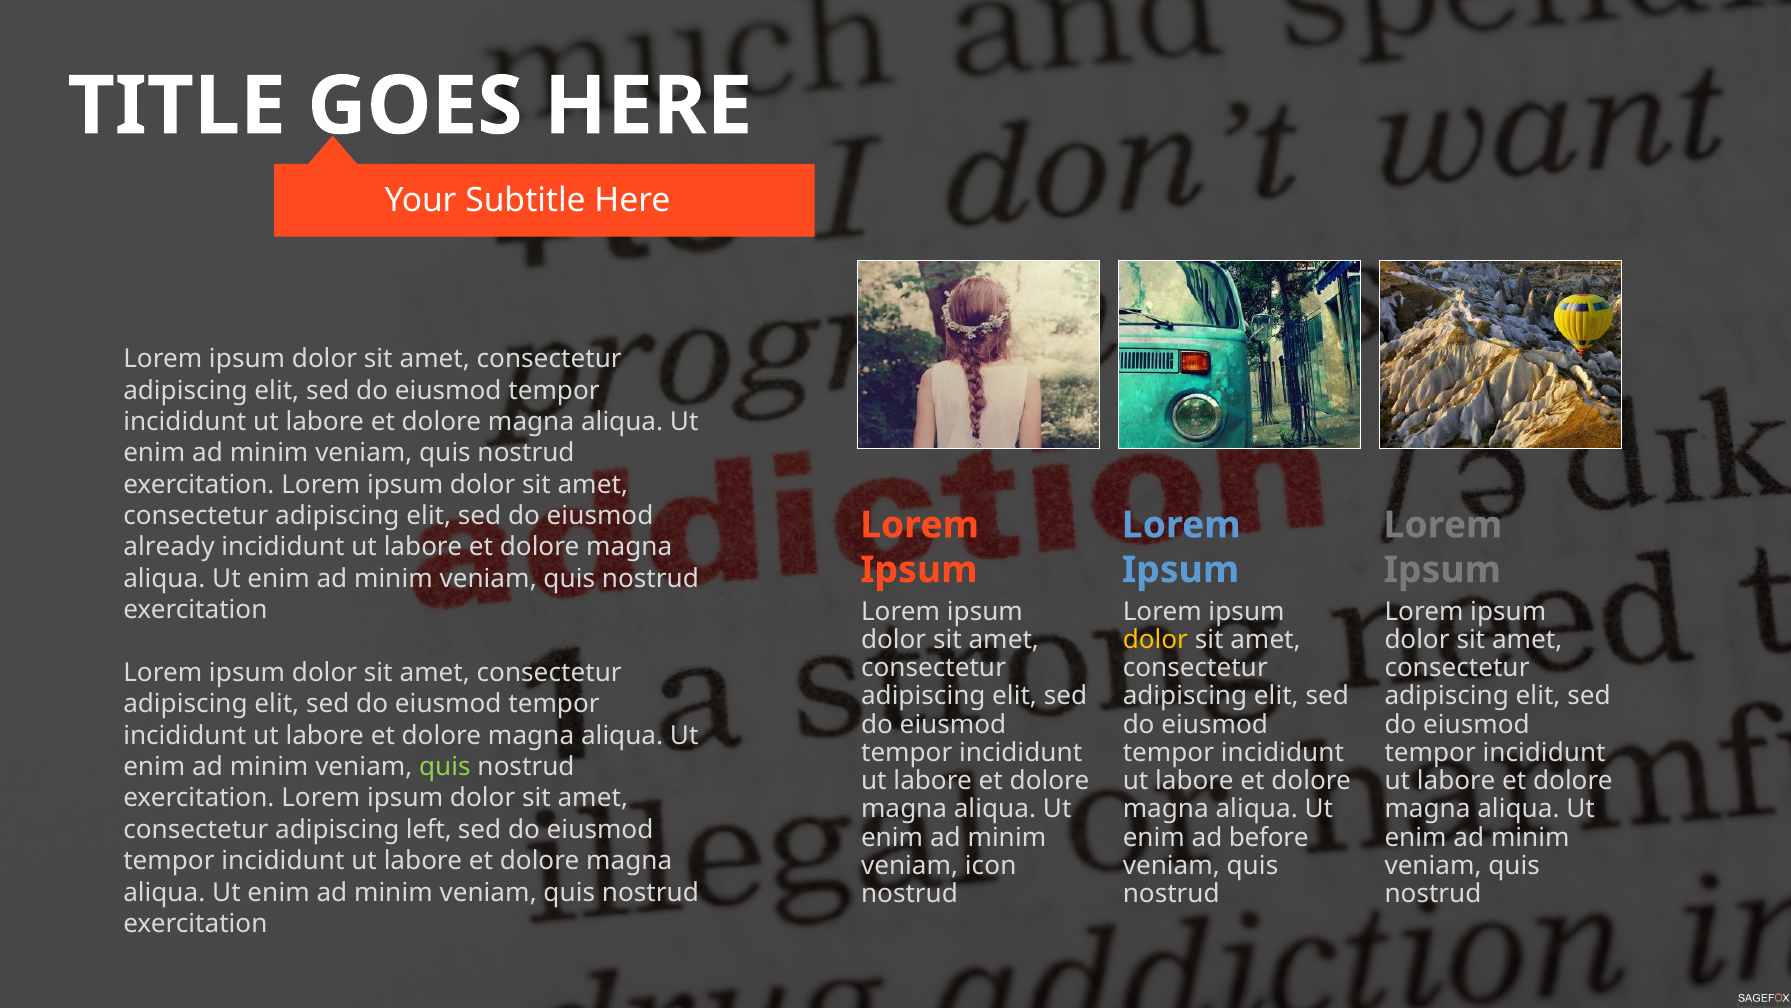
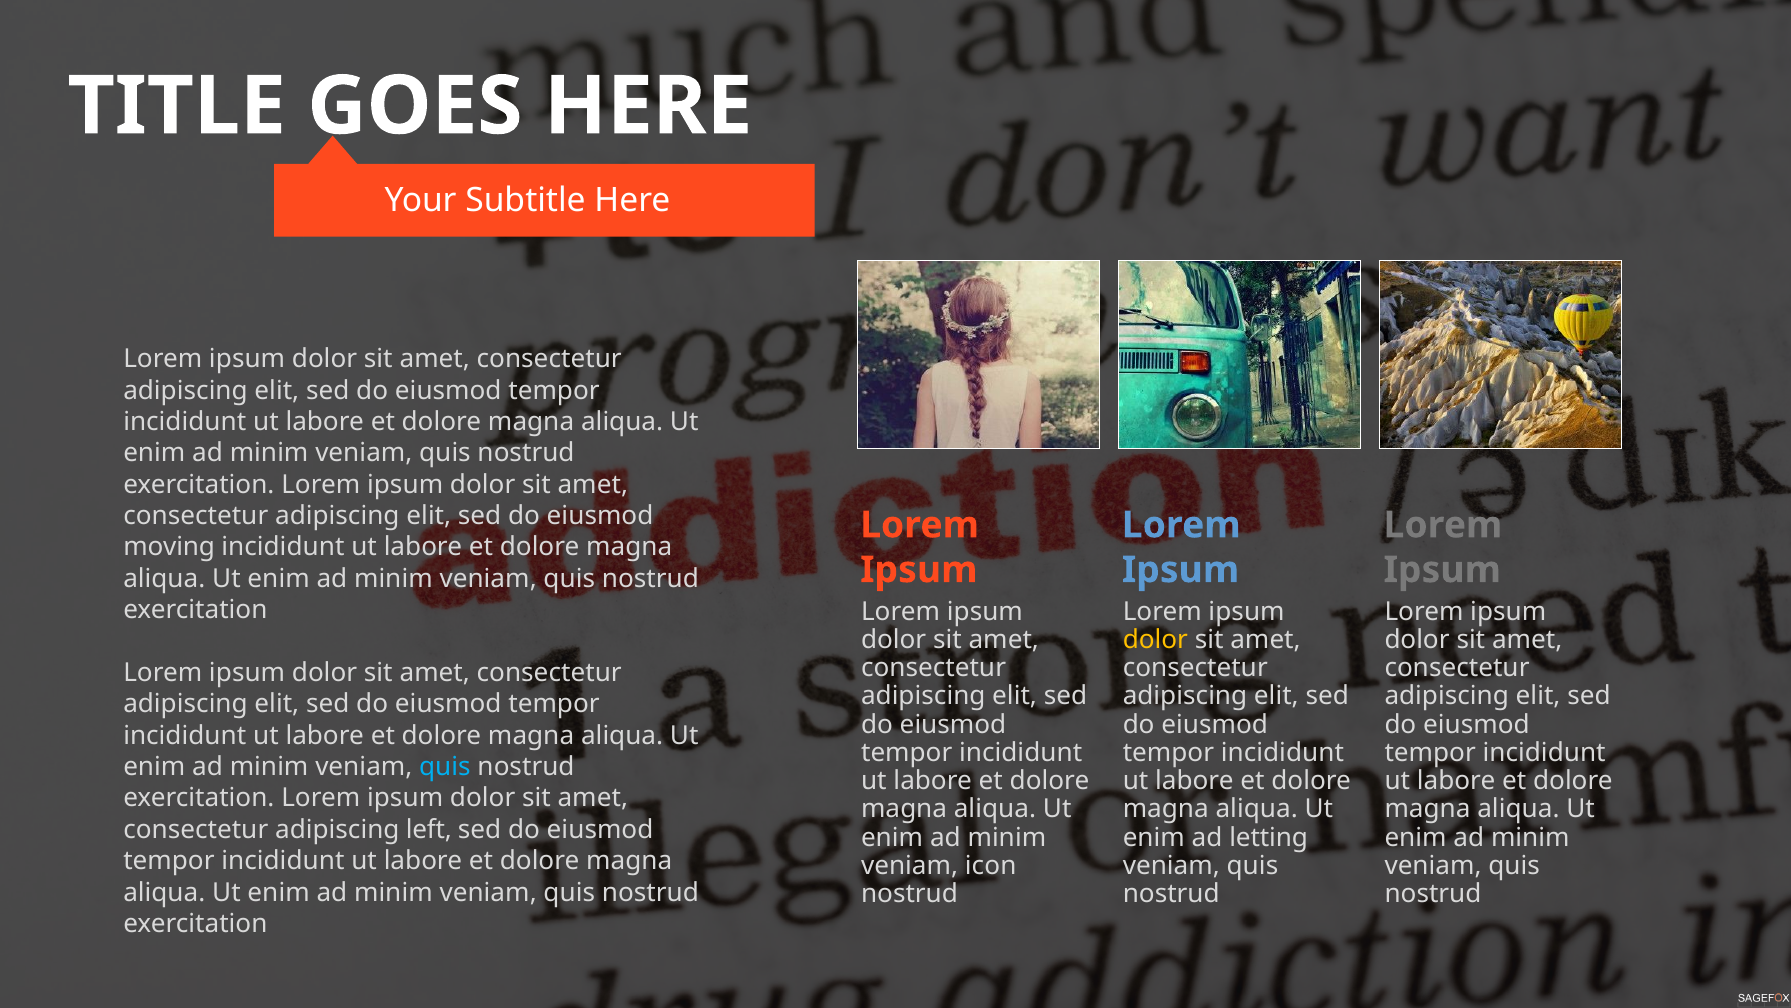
already: already -> moving (169, 547)
quis colour: light green -> light blue (445, 767)
before: before -> letting (1269, 837)
